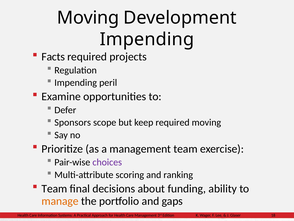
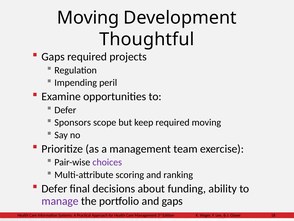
Impending: Impending -> Thoughtful (147, 39)
Facts: Facts -> Gaps (53, 57)
Team: Team -> Defer (54, 188)
manage colour: orange -> purple (60, 201)
